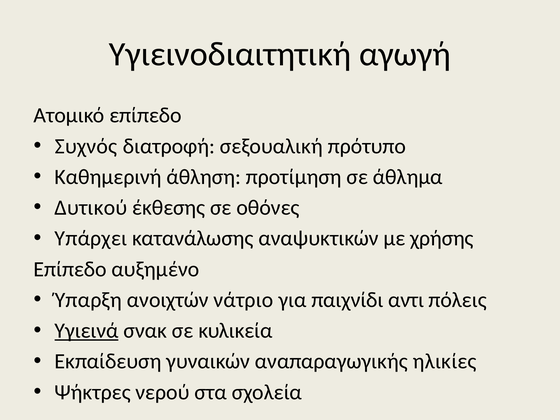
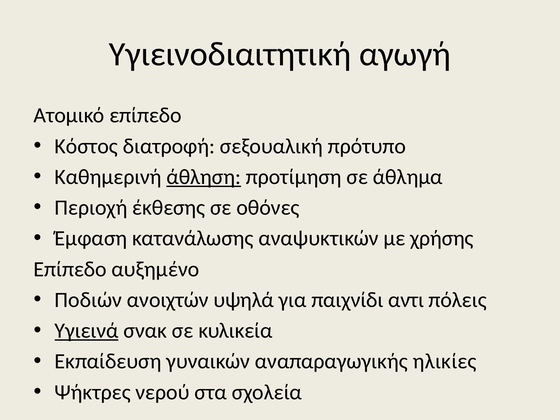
Συχνός: Συχνός -> Κόστος (86, 146)
άθληση underline: none -> present (204, 177)
Δυτικού: Δυτικού -> Περιοχή (91, 208)
Υπάρχει: Υπάρχει -> Έμφαση (91, 238)
Ύπαρξη: Ύπαρξη -> Ποδιών (88, 300)
νάτριο: νάτριο -> υψηλά (244, 300)
